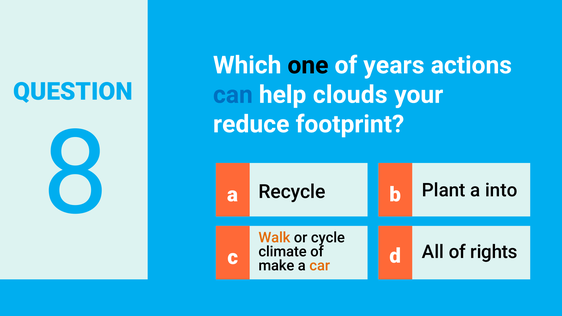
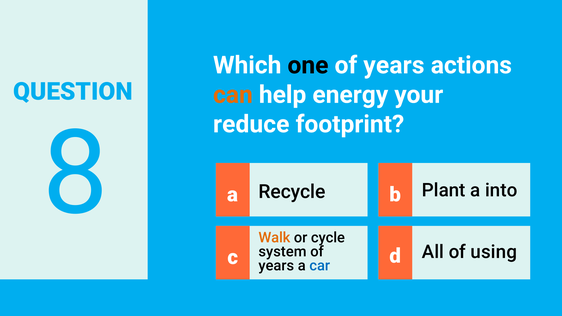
can colour: blue -> orange (233, 95)
clouds: clouds -> energy (350, 95)
rights: rights -> using (494, 252)
climate: climate -> system (282, 252)
make: make -> years (276, 266)
car colour: orange -> blue (320, 266)
